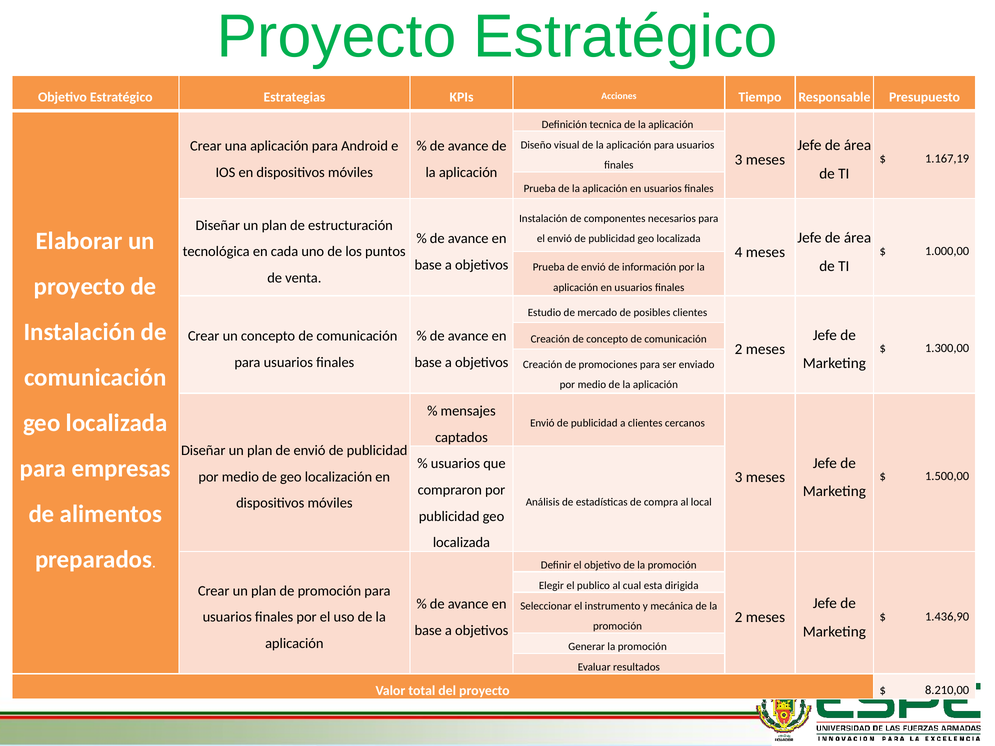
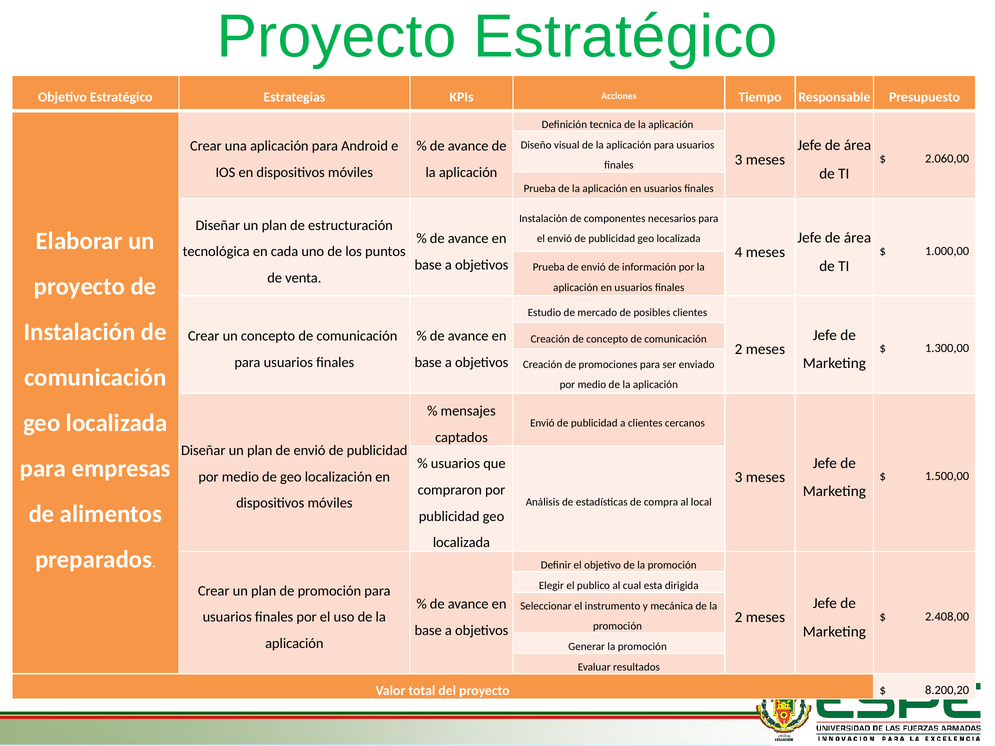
1.167,19: 1.167,19 -> 2.060,00 (947, 159)
1.436,90: 1.436,90 -> 2.408,00 (947, 617)
8.210,00: 8.210,00 -> 8.200,20 (947, 690)
